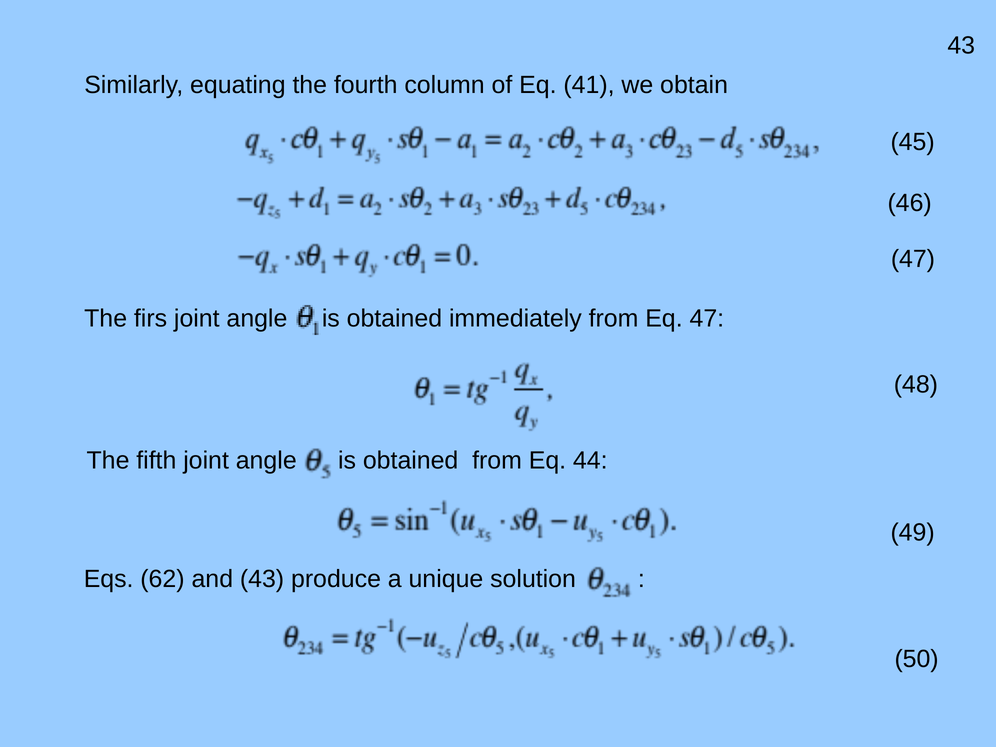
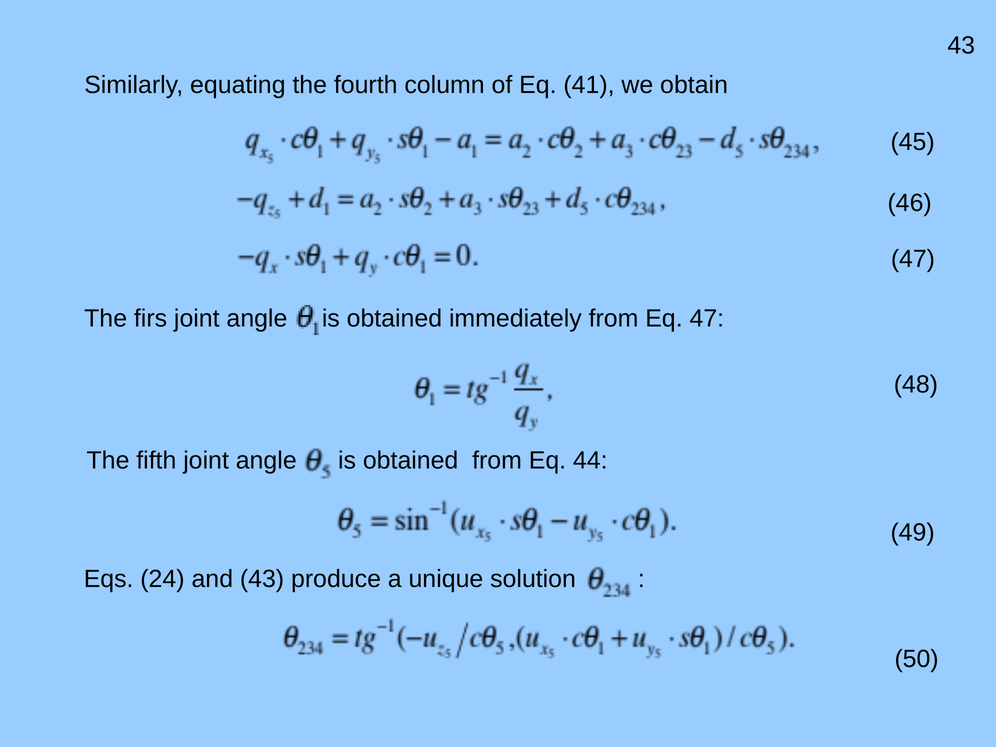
62: 62 -> 24 (162, 579)
